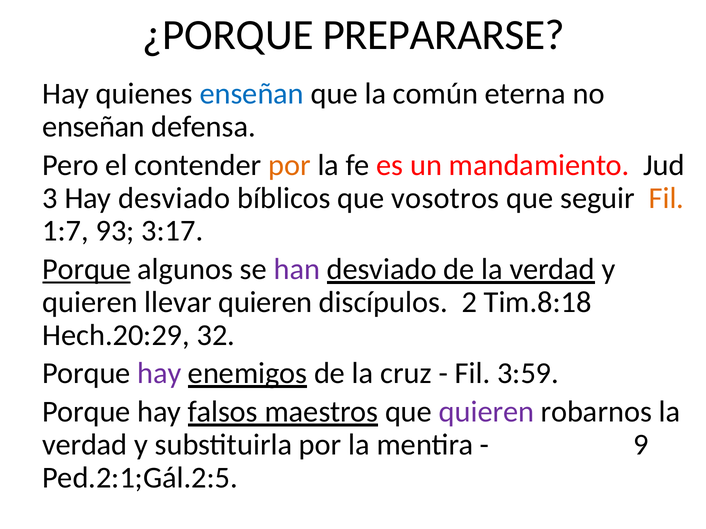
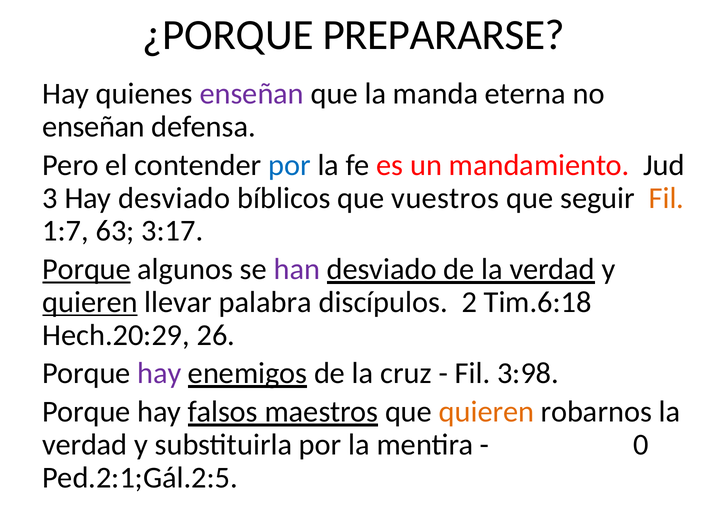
enseñan colour: blue -> purple (252, 94)
común: común -> manda (436, 94)
por colour: orange -> blue (289, 165)
vosotros: vosotros -> vuestros (445, 198)
93: 93 -> 63 (115, 231)
quieren underline: none -> present (90, 302)
llevar quieren: quieren -> palabra (265, 302)
Tim.8:18: Tim.8:18 -> Tim.6:18 (538, 302)
32: 32 -> 26 (216, 335)
3:59: 3:59 -> 3:98 (528, 374)
quieren colour: purple -> orange (487, 412)
9: 9 -> 0 (641, 445)
